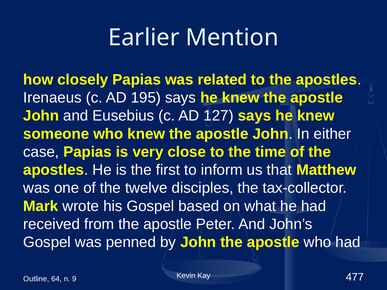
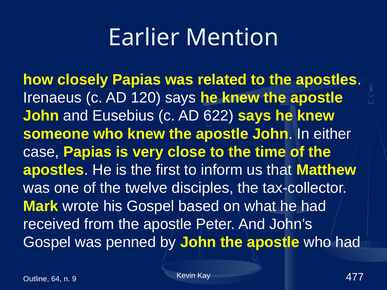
195: 195 -> 120 (146, 98)
127: 127 -> 622 (218, 116)
